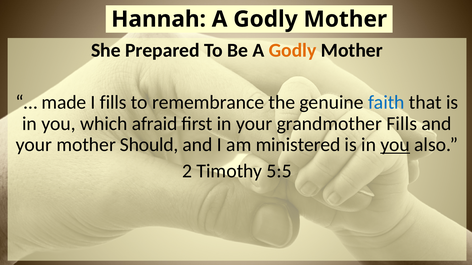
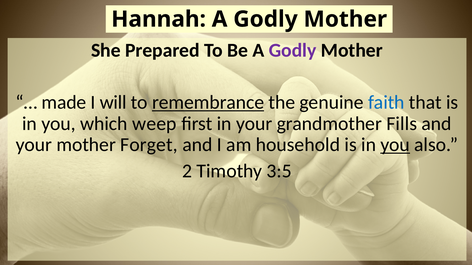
Godly colour: orange -> purple (293, 50)
I fills: fills -> will (113, 103)
remembrance underline: none -> present (208, 103)
afraid: afraid -> weep (154, 124)
Should: Should -> Forget (149, 145)
ministered: ministered -> household (298, 145)
5:5: 5:5 -> 3:5 (279, 171)
